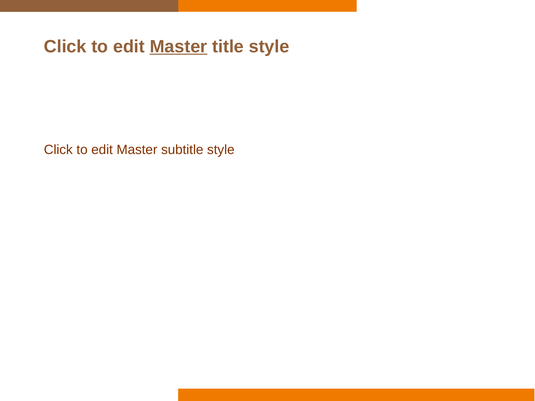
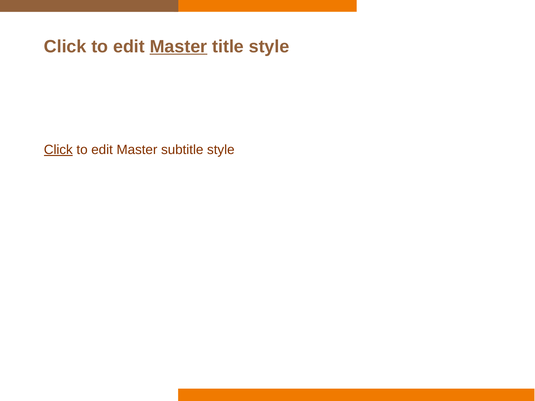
Click underline: none -> present (58, 150)
